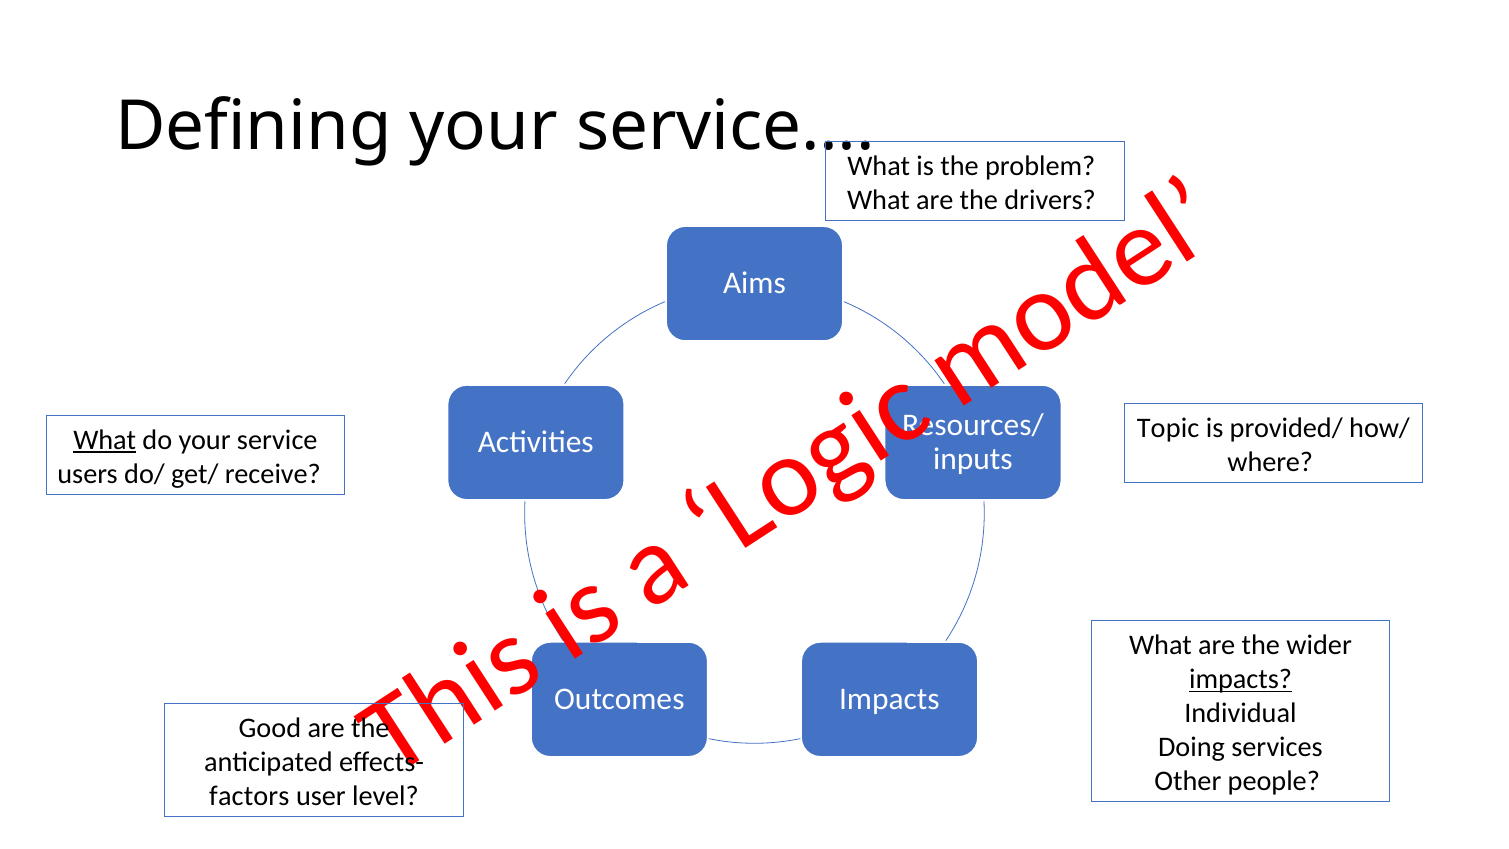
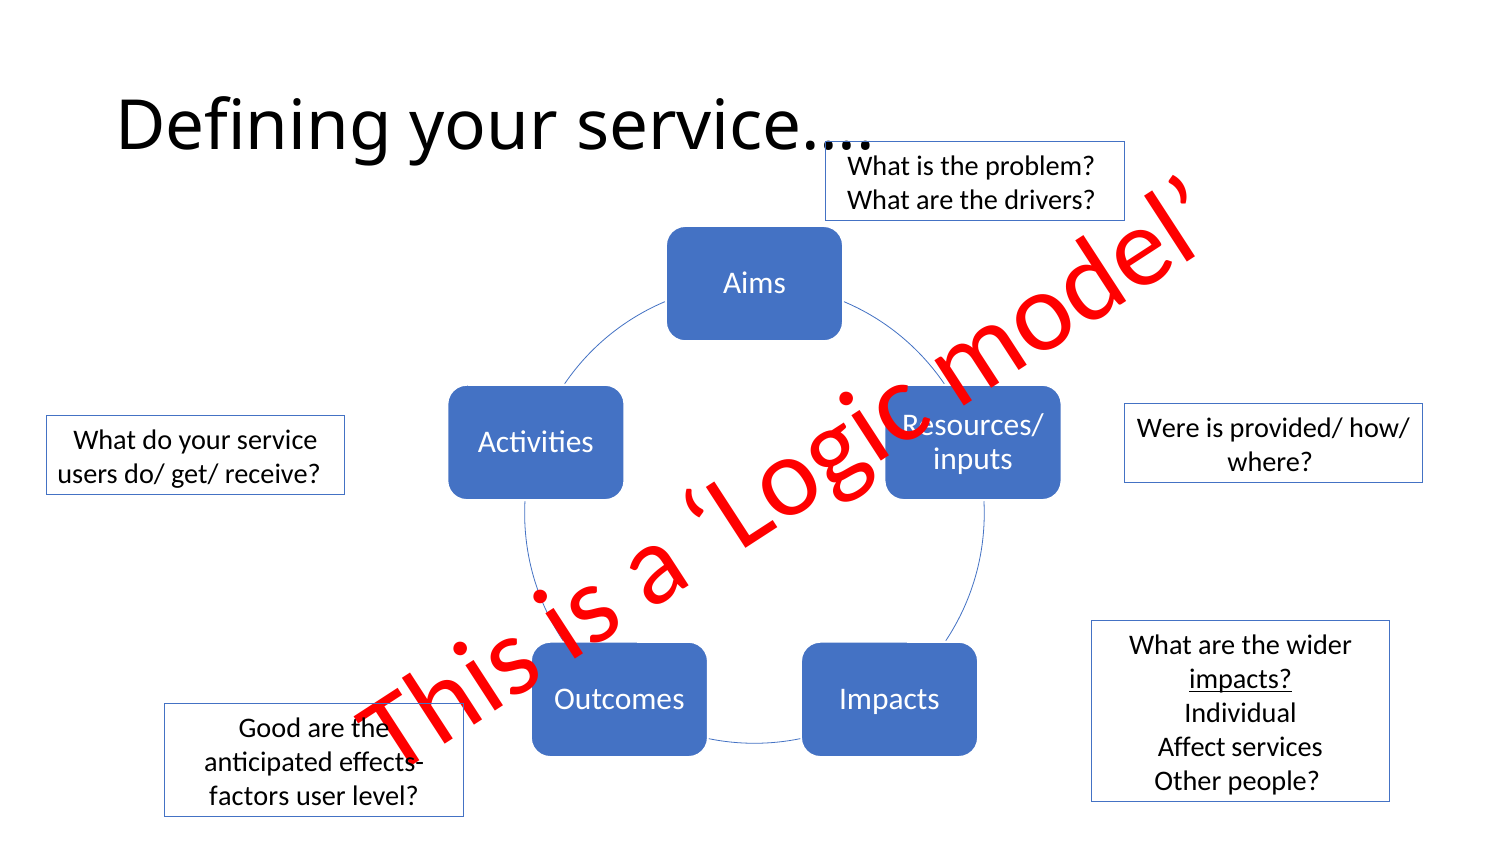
Topic: Topic -> Were (1168, 428)
What underline: present -> none (105, 440)
Doing: Doing -> Affect (1192, 747)
